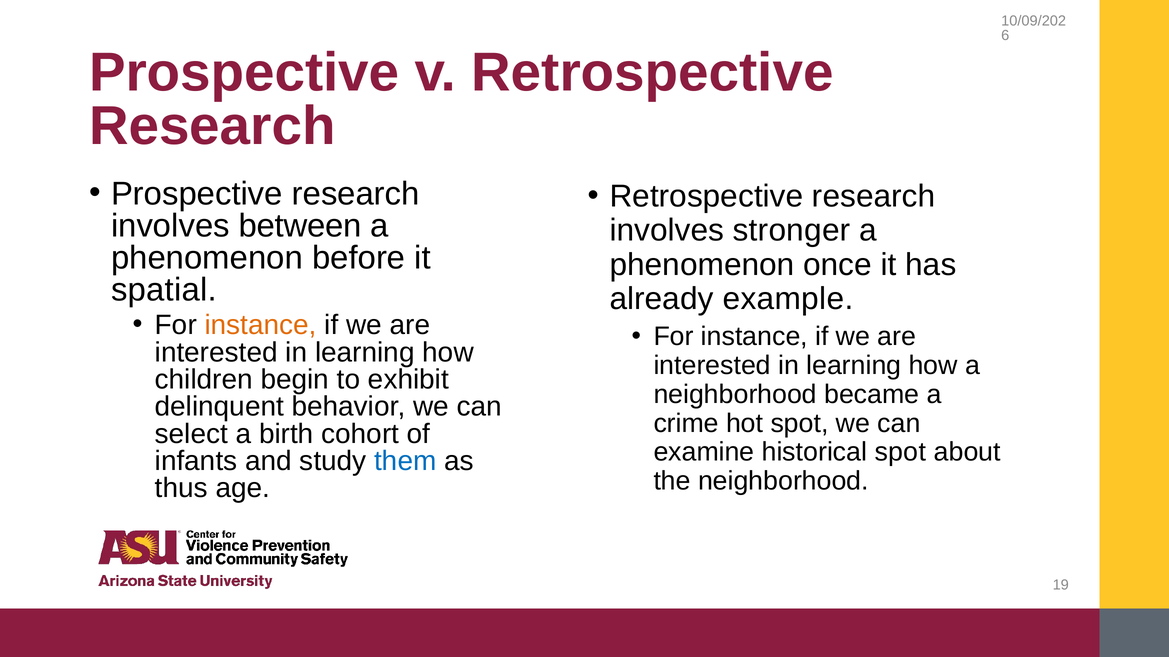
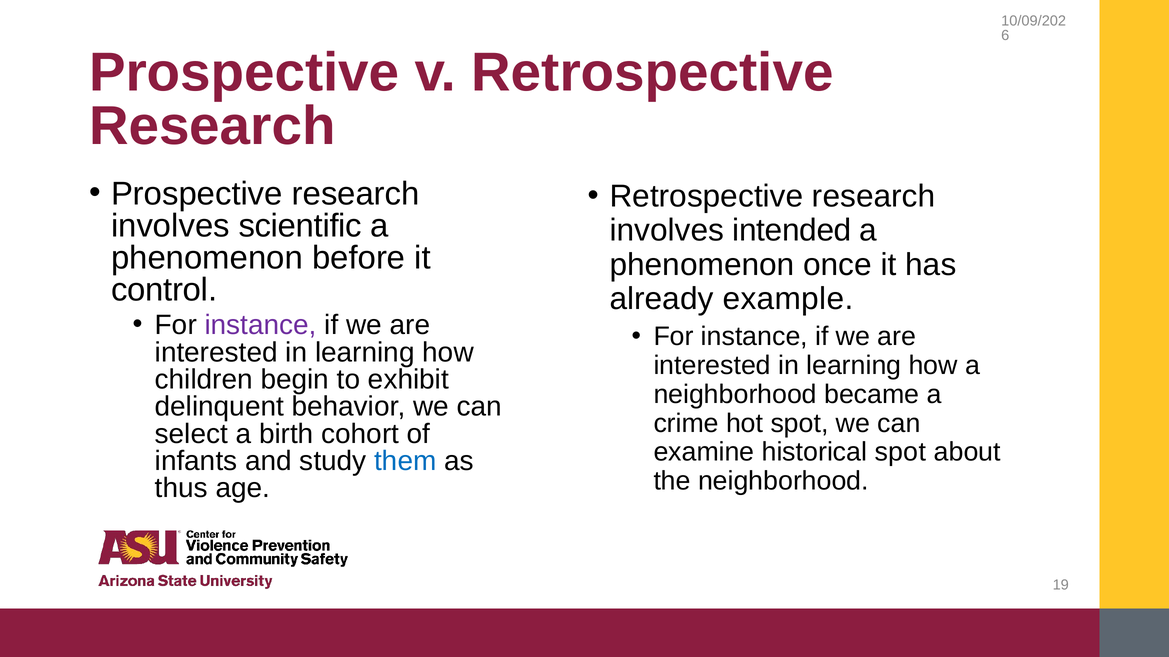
between: between -> scientific (300, 226)
stronger: stronger -> intended (792, 231)
spatial: spatial -> control (164, 290)
instance colour: orange -> purple (261, 325)
